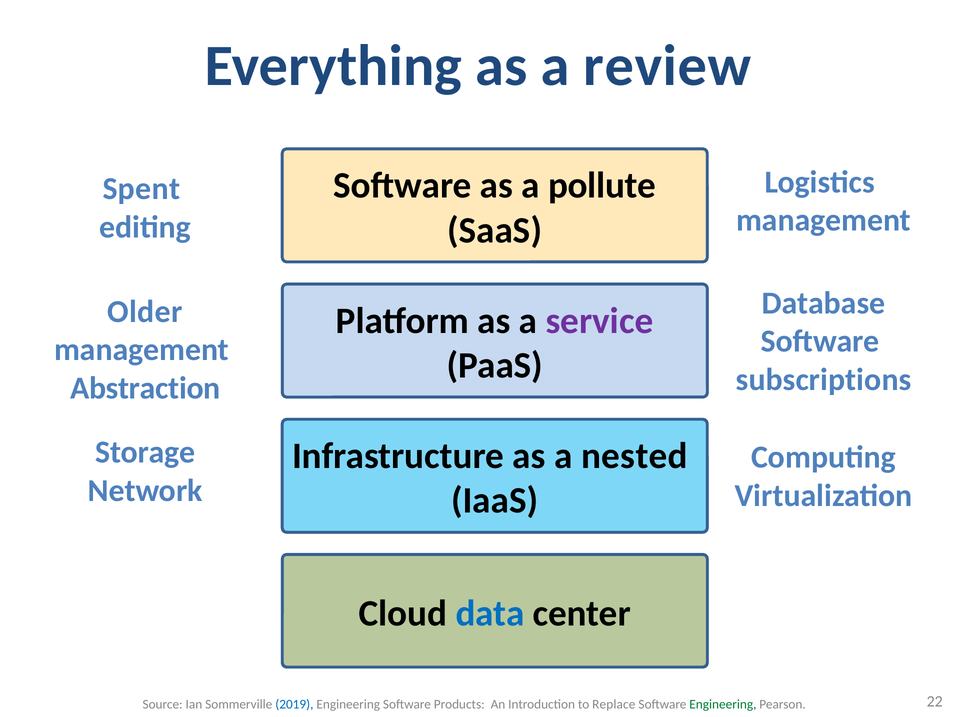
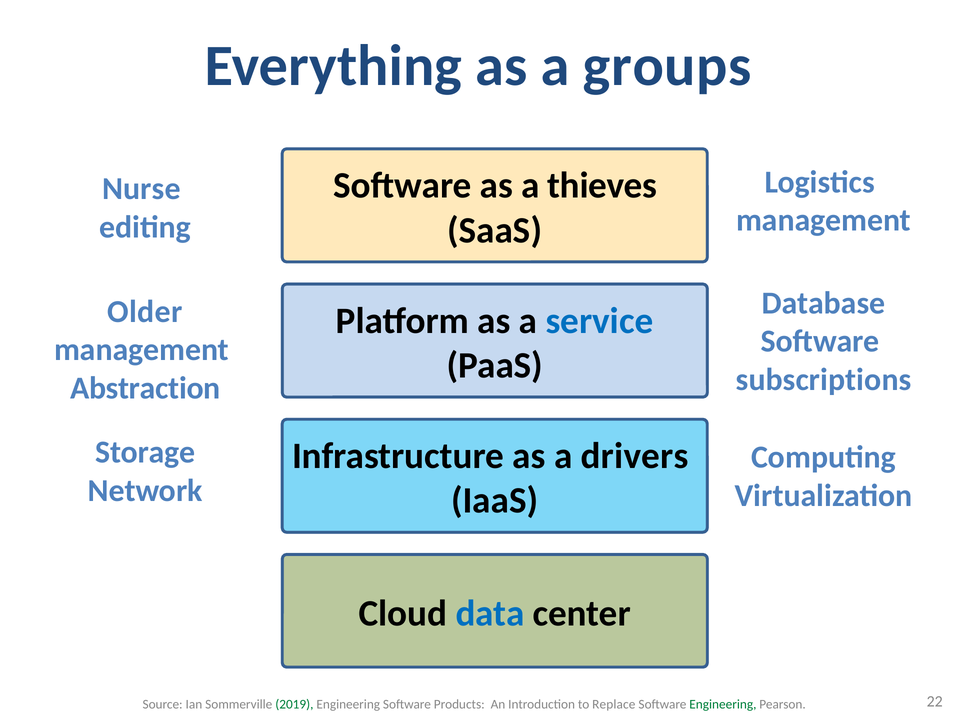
review: review -> groups (667, 66)
pollute: pollute -> thieves (602, 186)
Spent: Spent -> Nurse (141, 189)
service colour: purple -> blue (599, 321)
nested: nested -> drivers (635, 456)
2019 colour: blue -> green (294, 704)
